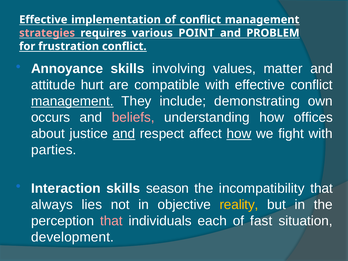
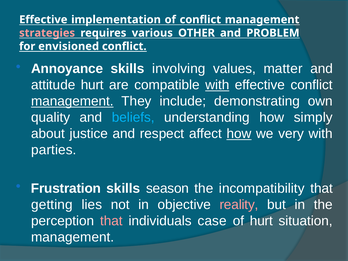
POINT: POINT -> OTHER (197, 33)
frustration: frustration -> envisioned (69, 46)
with underline: none -> present (217, 85)
occurs: occurs -> quality (51, 118)
beliefs colour: pink -> light blue (133, 118)
offices: offices -> simply (313, 118)
and underline: present -> none (124, 134)
fight: fight -> very (291, 134)
Interaction: Interaction -> Frustration (66, 188)
always: always -> getting (52, 205)
reality colour: yellow -> pink (239, 205)
each: each -> case (212, 221)
of fast: fast -> hurt (261, 221)
development: development -> management (73, 237)
